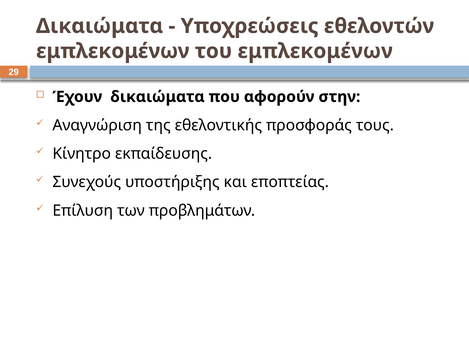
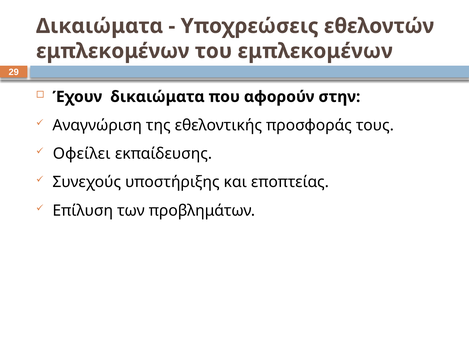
Κίνητρο: Κίνητρο -> Οφείλει (82, 154)
